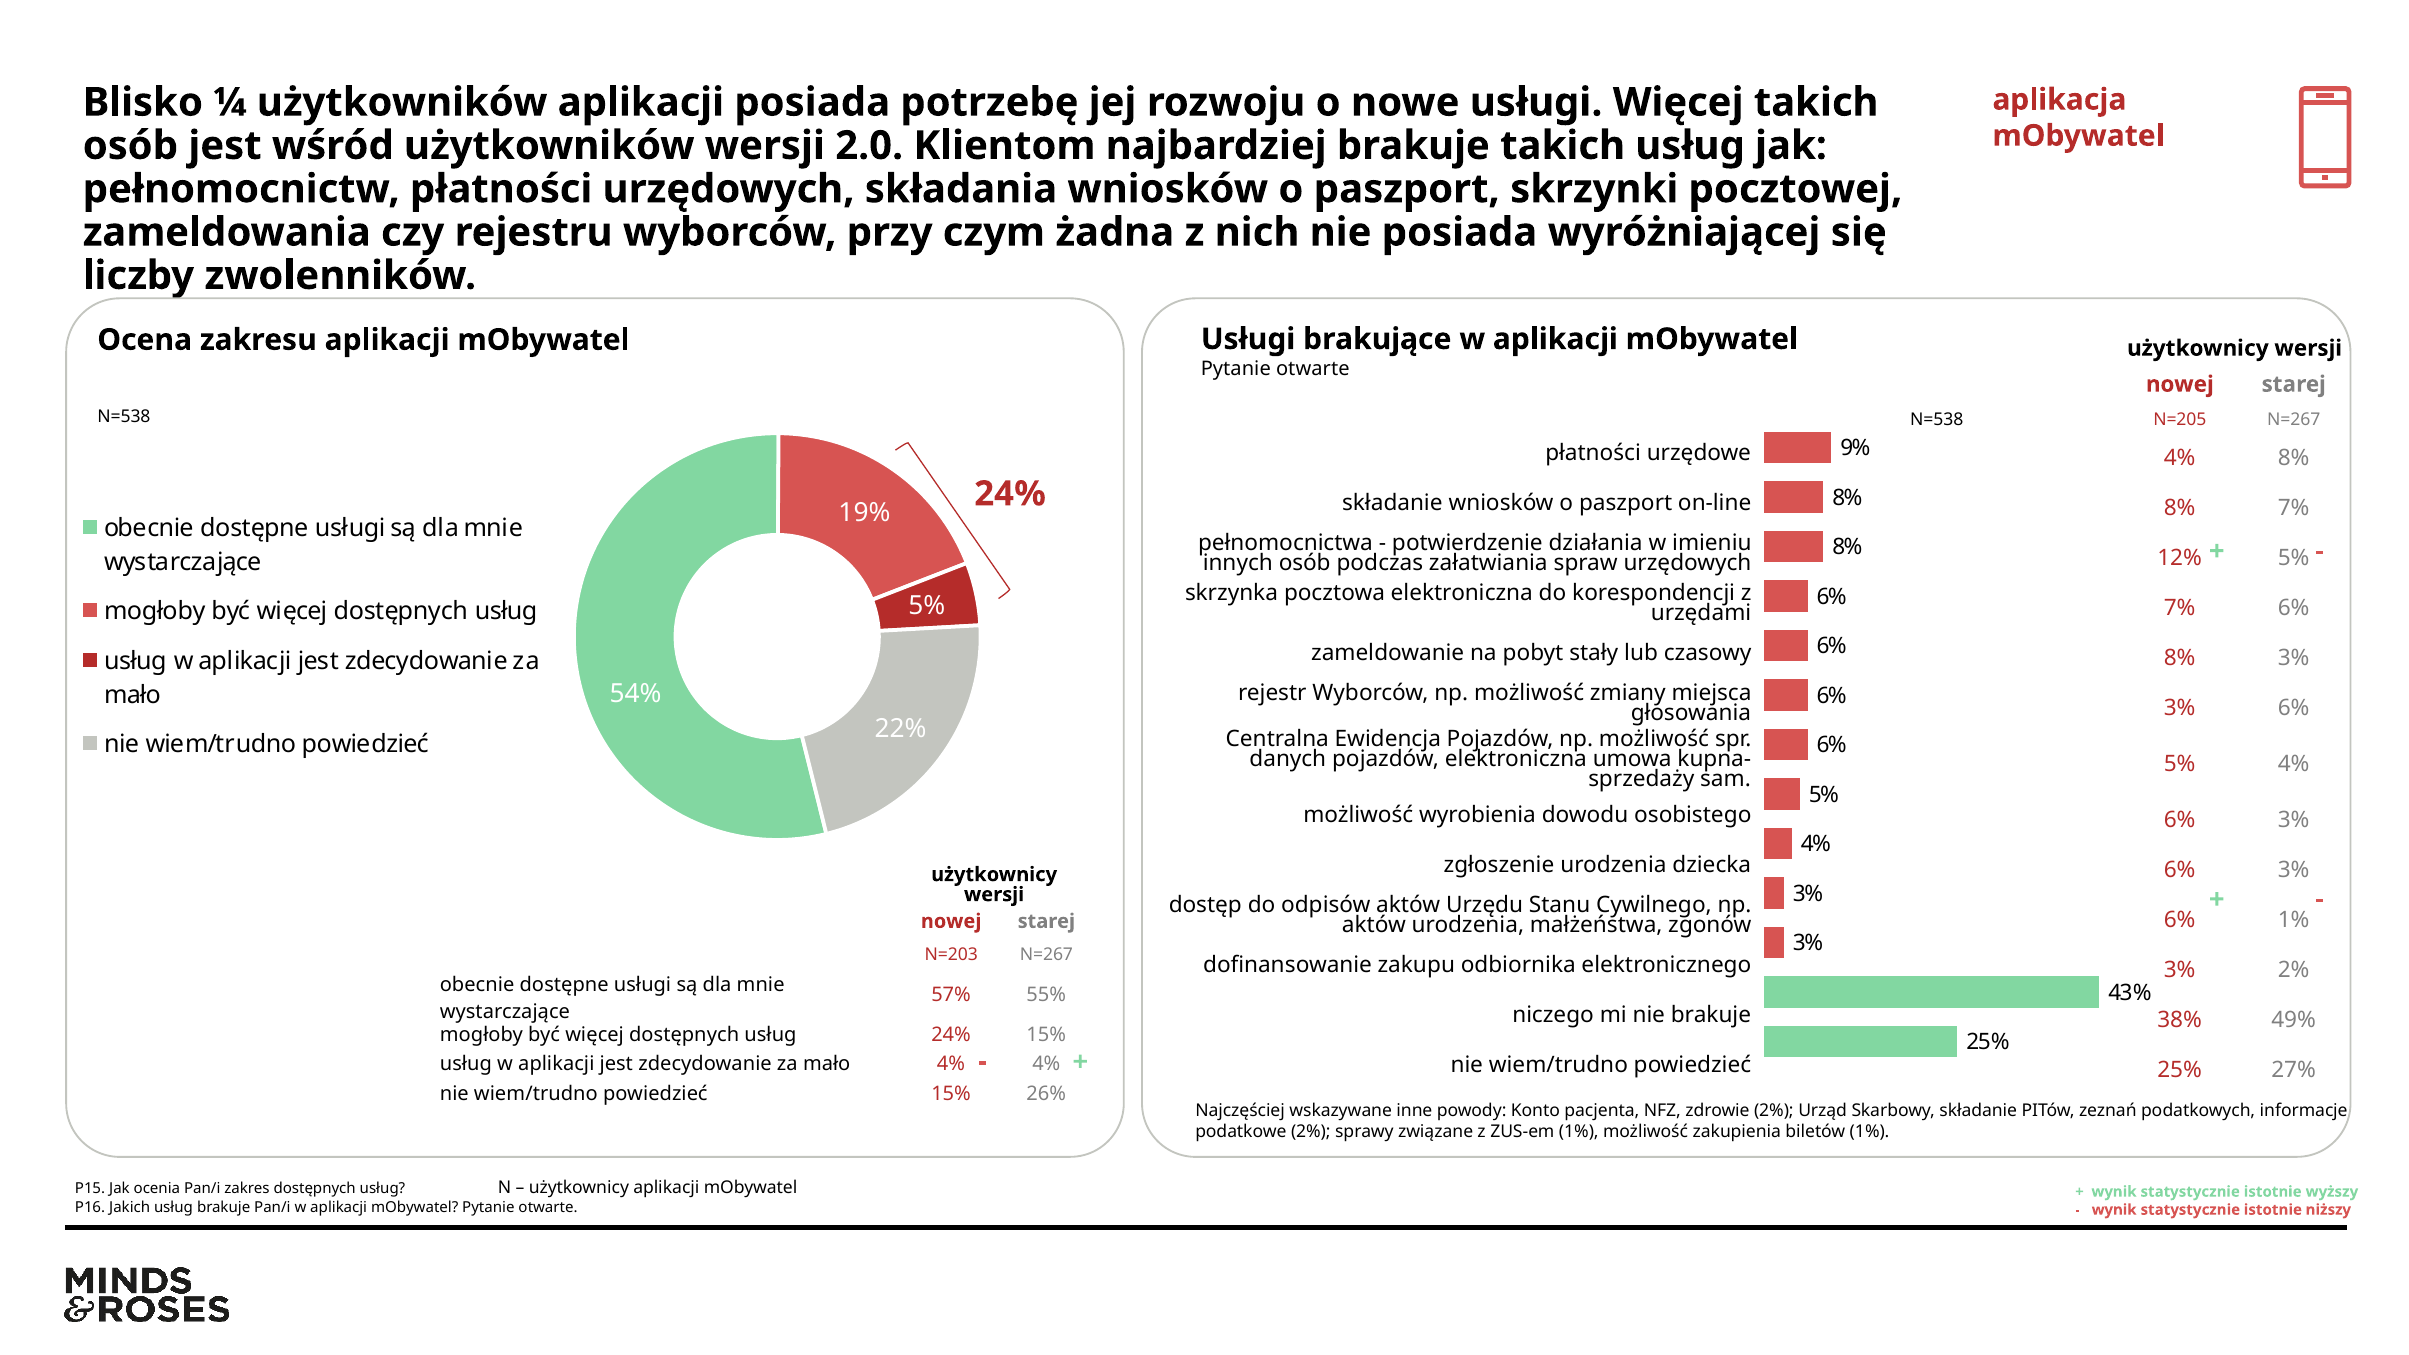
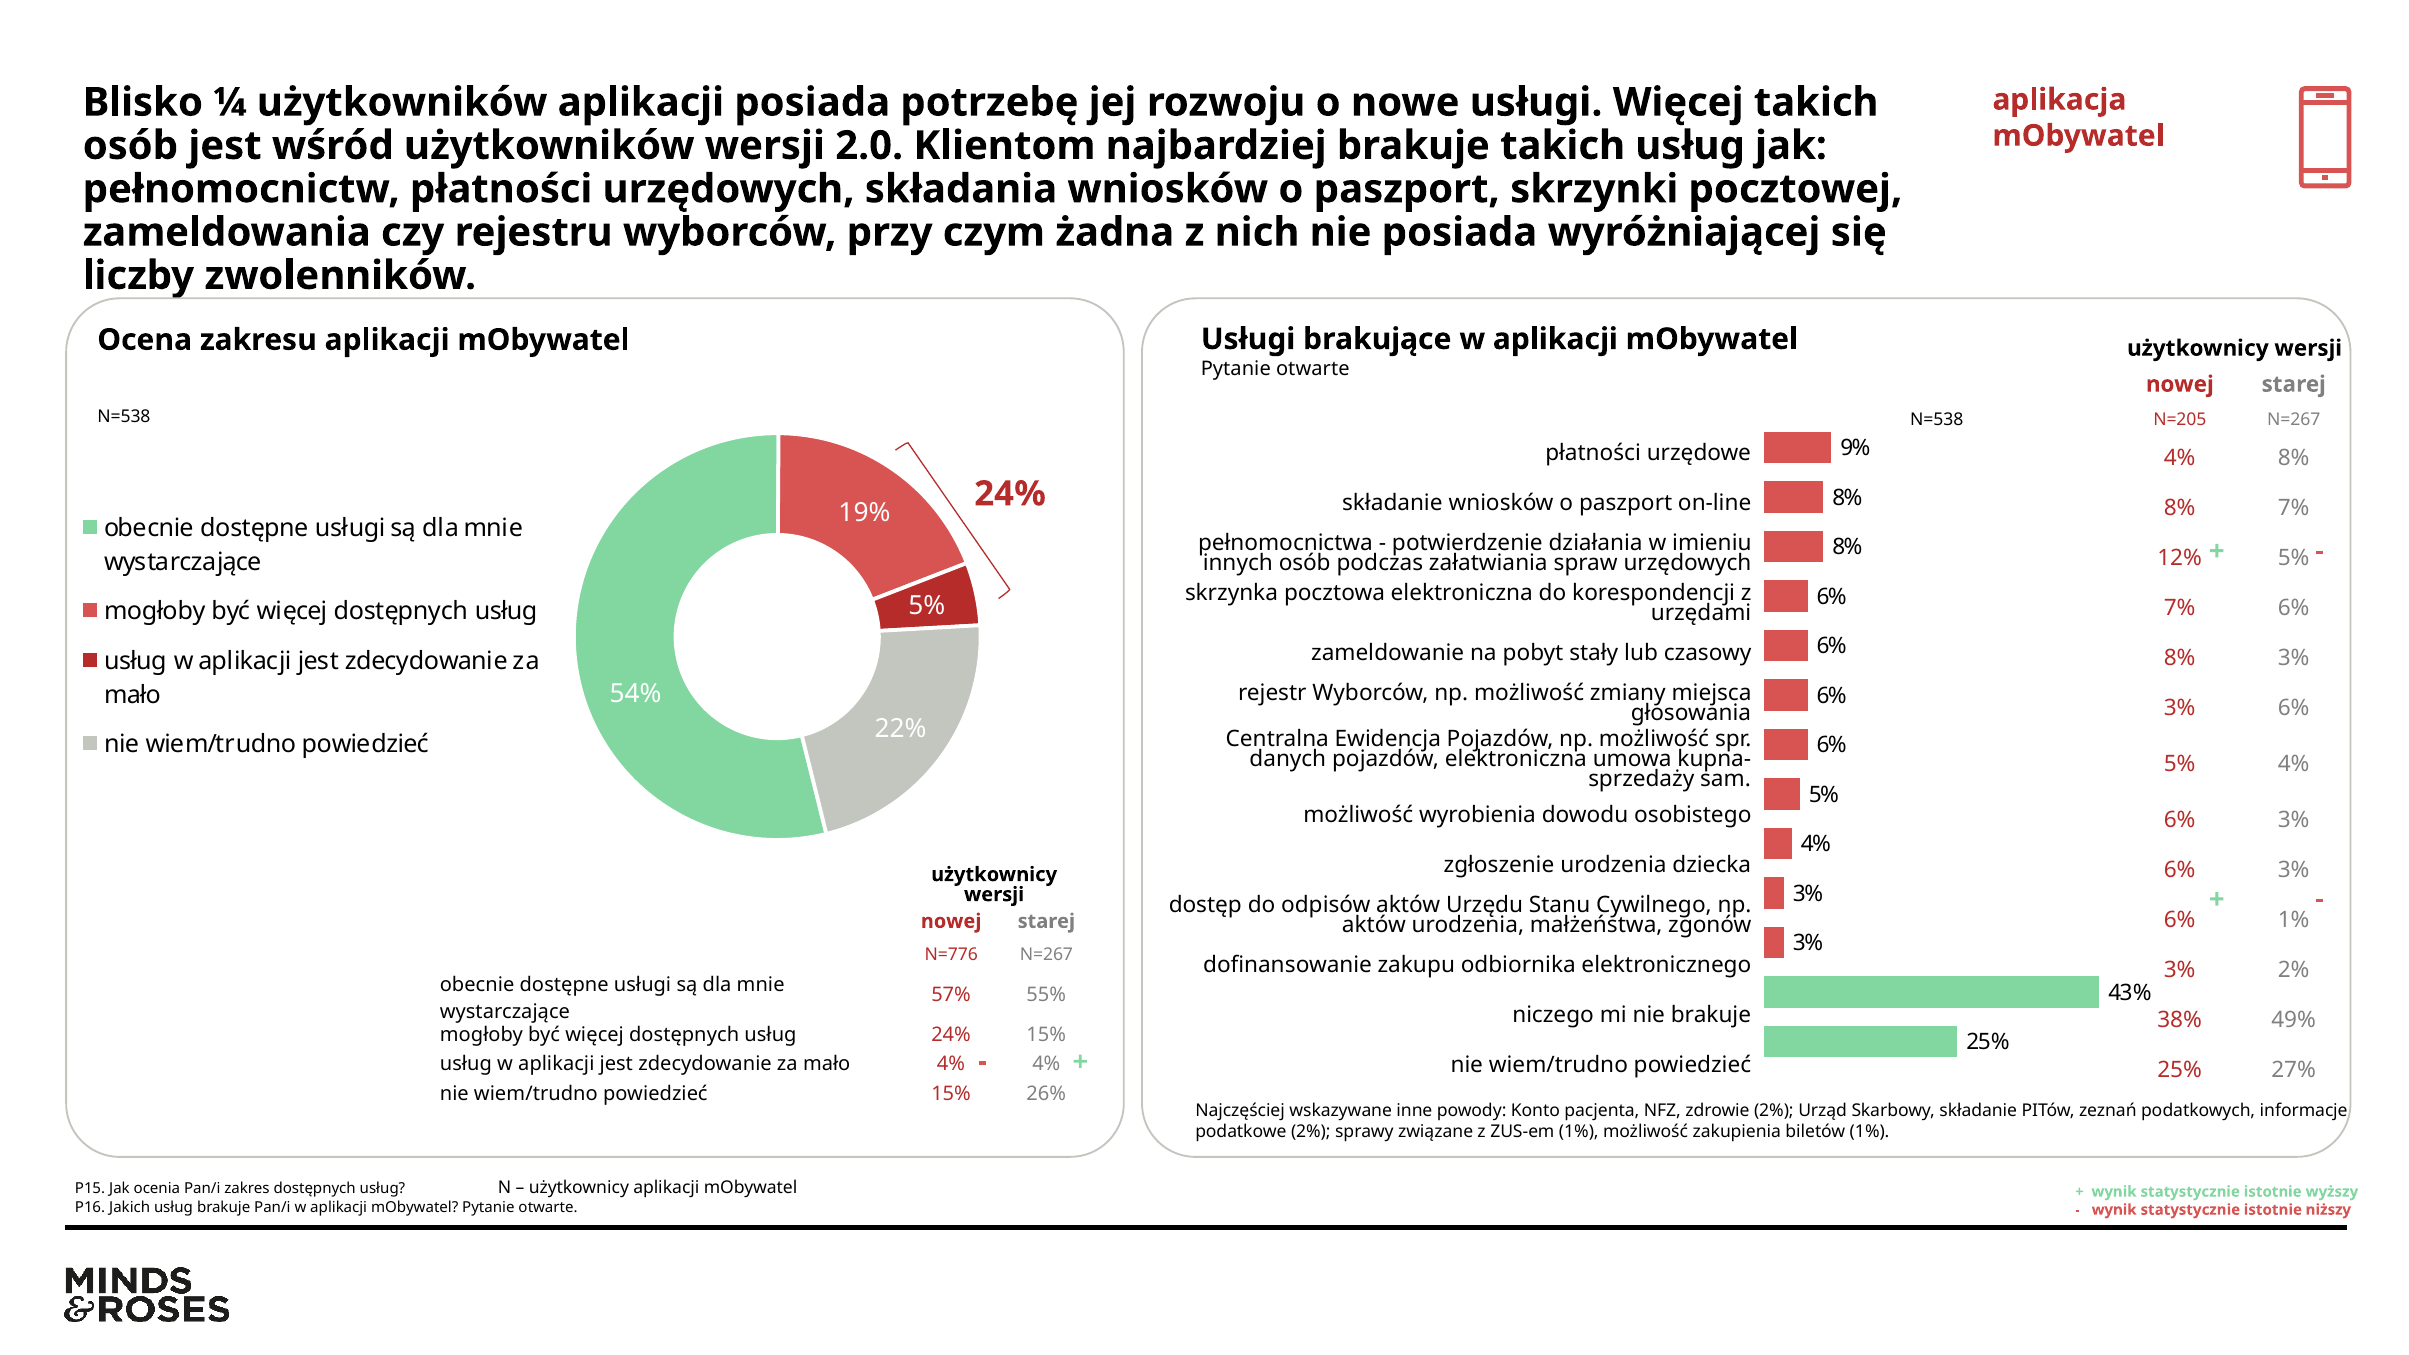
N=203: N=203 -> N=776 (951, 955)
